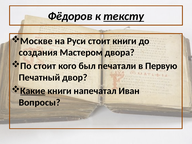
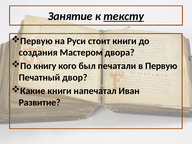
Фёдоров: Фёдоров -> Занятие (70, 16)
Москве: Москве -> Первую (36, 41)
По стоит: стоит -> книгу (45, 66)
Какие underline: present -> none (33, 91)
Вопросы: Вопросы -> Развитие (40, 102)
